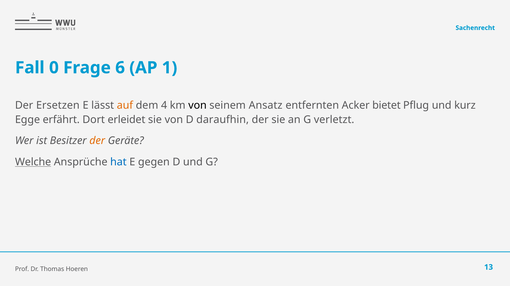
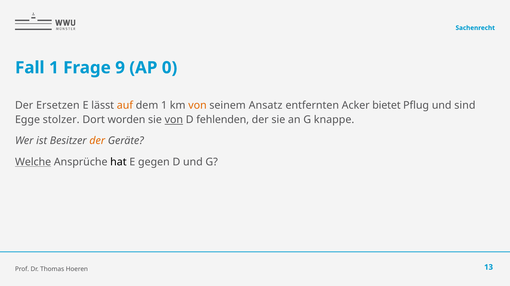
Fall 0: 0 -> 1 (54, 68)
6: 6 -> 9 (120, 68)
1: 1 -> 0 (170, 68)
dem 4: 4 -> 1 (164, 106)
von colour: black -> orange (197, 106)
kurz: kurz -> sind (465, 106)
erfährt: erfährt -> stolzer (61, 120)
erleidet: erleidet -> worden (126, 120)
von underline: none -> present (174, 120)
daraufhin: daraufhin -> fehlenden (223, 120)
verletzt: verletzt -> knappe (334, 120)
hat colour: blue -> black (118, 162)
